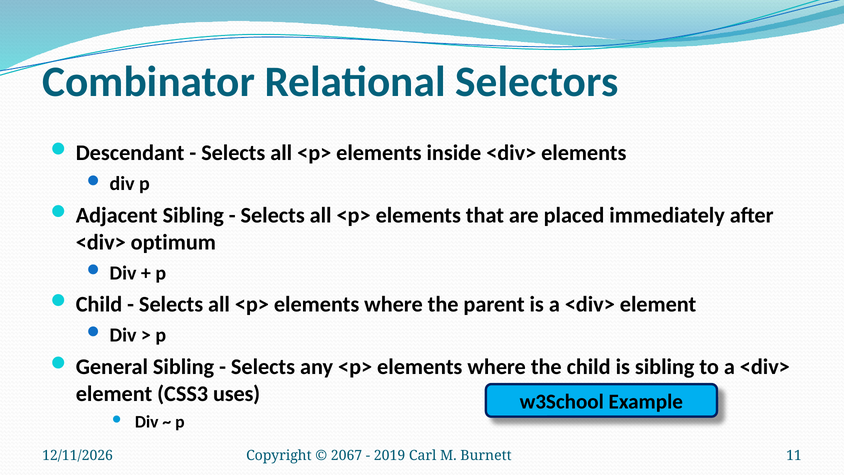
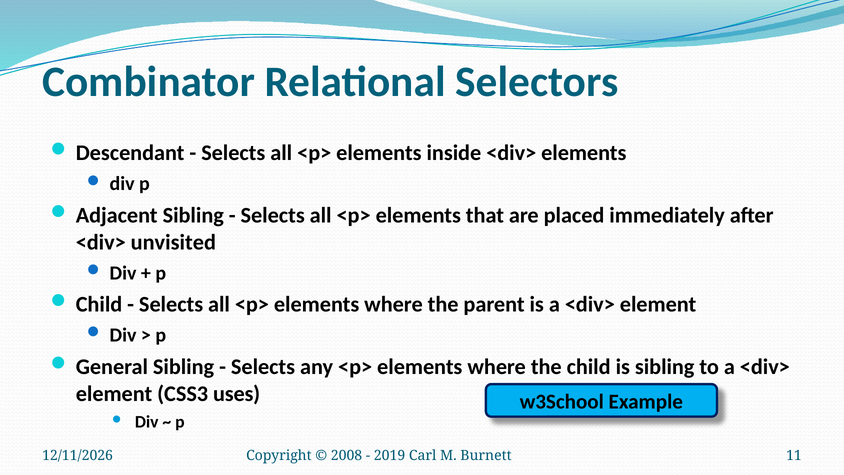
optimum: optimum -> unvisited (173, 242)
2067: 2067 -> 2008 (347, 456)
